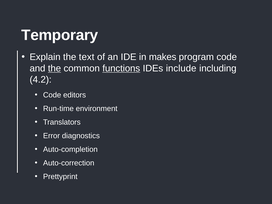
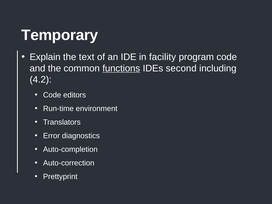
makes: makes -> facility (163, 57)
the underline: present -> none (54, 68)
include: include -> second (181, 68)
